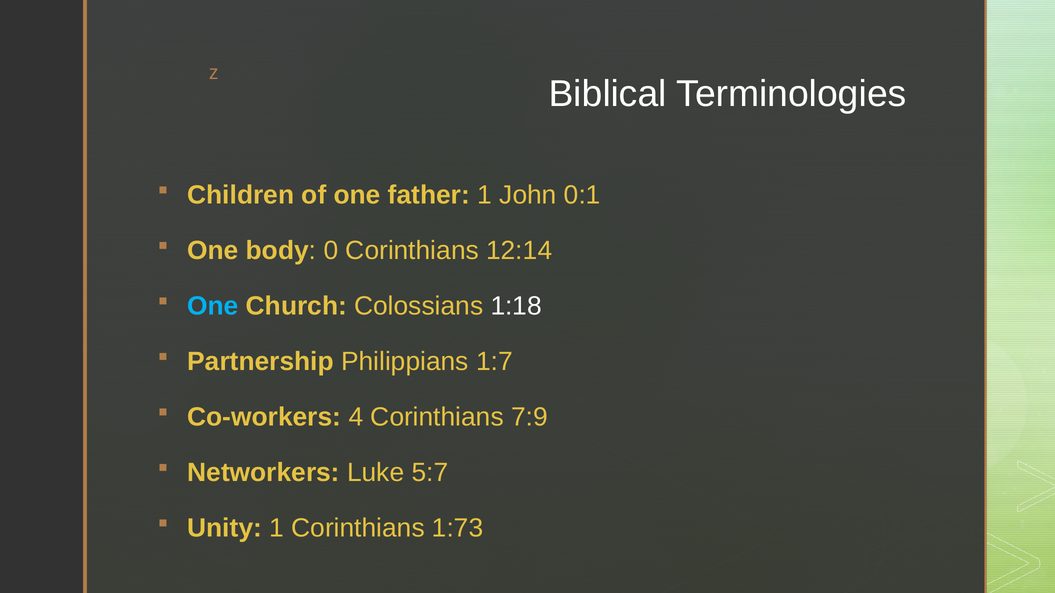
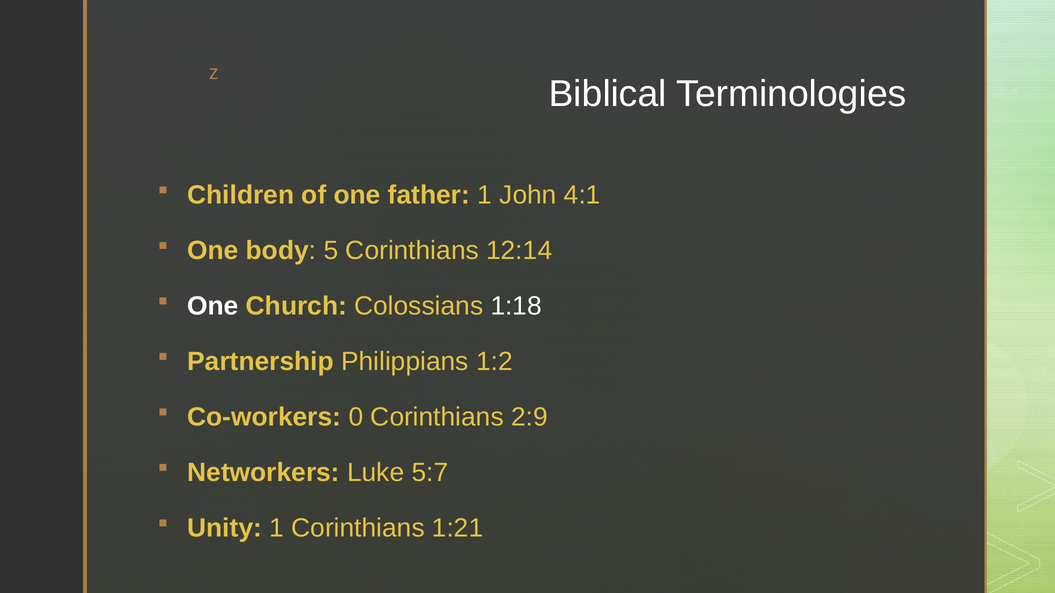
0:1: 0:1 -> 4:1 (582, 195)
0: 0 -> 5 (331, 251)
One colour: light blue -> white (213, 306)
1:7: 1:7 -> 1:2 (494, 362)
4: 4 -> 0 (356, 417)
7:9: 7:9 -> 2:9 (529, 417)
1:73: 1:73 -> 1:21 (458, 528)
